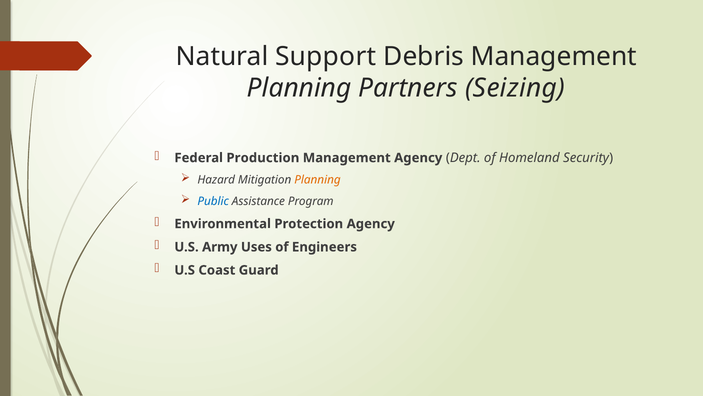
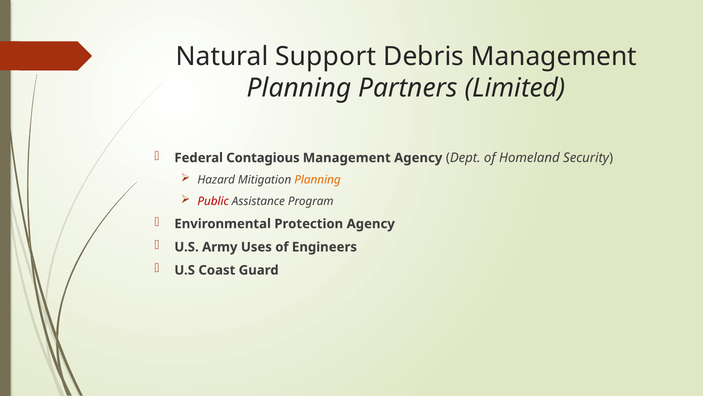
Seizing: Seizing -> Limited (515, 88)
Production: Production -> Contagious (263, 158)
Public colour: blue -> red (213, 201)
